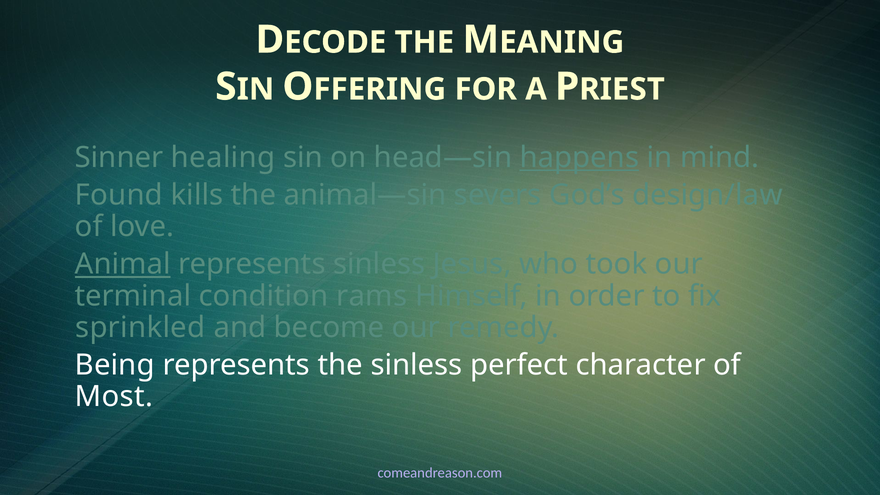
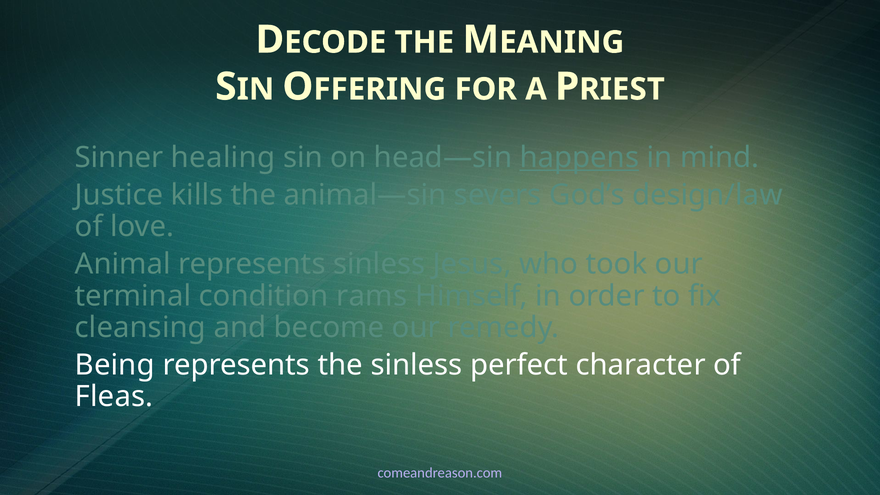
Found: Found -> Justice (119, 195)
Animal underline: present -> none (123, 264)
sprinkled: sprinkled -> cleansing (140, 328)
Most: Most -> Fleas (114, 397)
